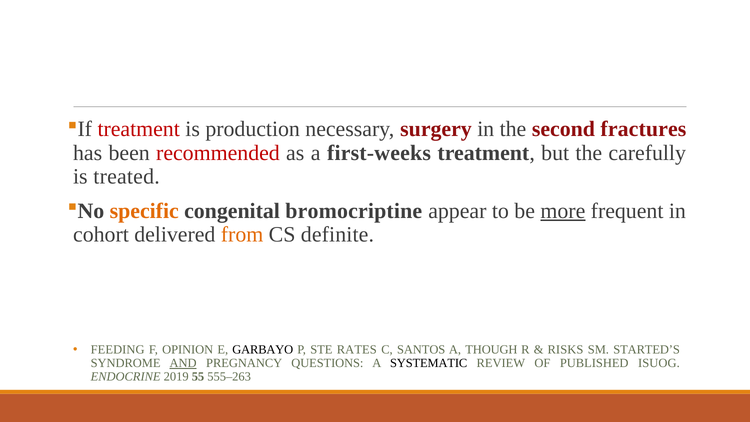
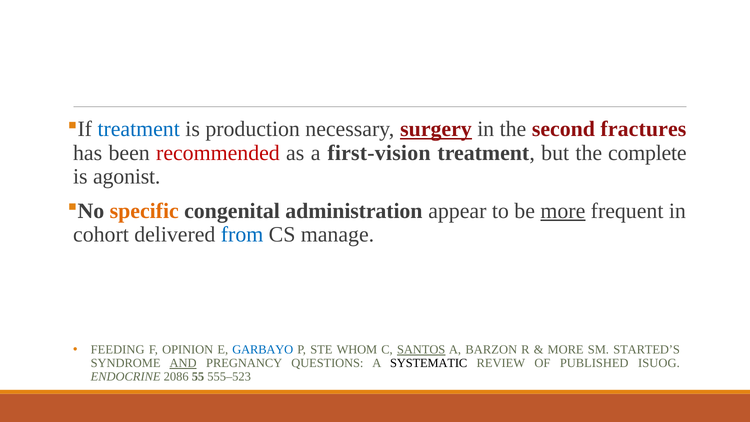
treatment colour: red -> blue (139, 129)
surgery underline: none -> present (436, 129)
first-weeks: first-weeks -> first-vision (379, 153)
carefully: carefully -> complete (647, 153)
treated: treated -> agonist (127, 176)
bromocriptine: bromocriptine -> administration (354, 211)
from colour: orange -> blue (242, 234)
definite: definite -> manage (337, 234)
GARBAYO colour: black -> blue (263, 349)
RATES: RATES -> WHOM (357, 349)
SANTOS underline: none -> present (421, 349)
THOUGH: THOUGH -> BARZON (491, 349)
RISKS: RISKS -> MORE (566, 349)
2019: 2019 -> 2086 (176, 376)
555–263: 555–263 -> 555–523 (229, 376)
